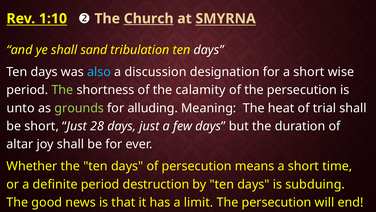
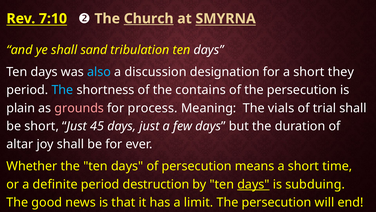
1:10: 1:10 -> 7:10 (53, 19)
wise: wise -> they (341, 72)
The colour: light green -> light blue (62, 90)
calamity: calamity -> contains (201, 90)
unto: unto -> plain (21, 108)
grounds colour: light green -> pink (79, 108)
alluding: alluding -> process (153, 108)
heat: heat -> vials (281, 108)
28: 28 -> 45 (97, 126)
days underline: none -> present (253, 184)
